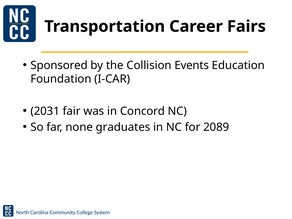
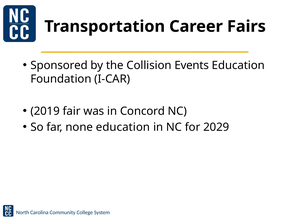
2031: 2031 -> 2019 (45, 111)
none graduates: graduates -> education (123, 127)
2089: 2089 -> 2029 (216, 127)
